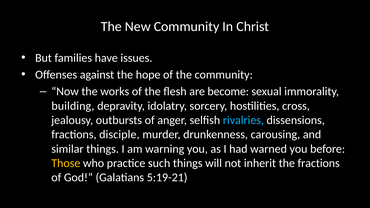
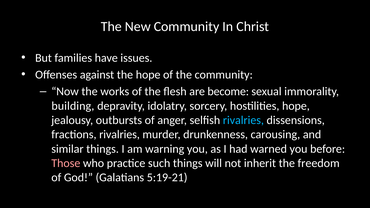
hostilities cross: cross -> hope (296, 106)
fractions disciple: disciple -> rivalries (119, 135)
Those colour: yellow -> pink (66, 163)
the fractions: fractions -> freedom (319, 163)
